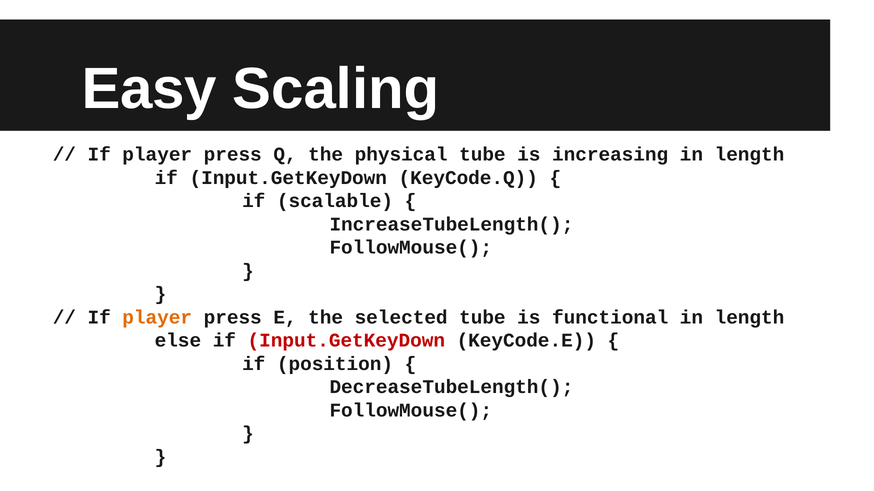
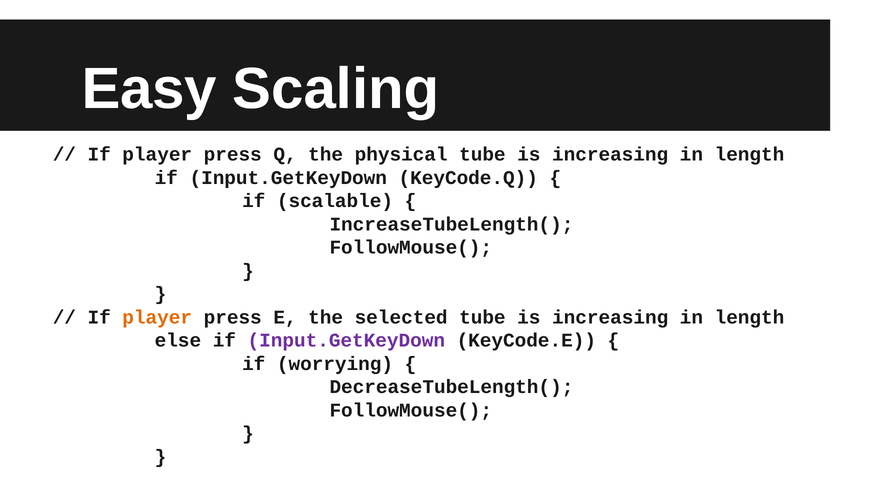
selected tube is functional: functional -> increasing (610, 318)
Input.GetKeyDown colour: red -> purple (346, 341)
position: position -> worrying (335, 364)
